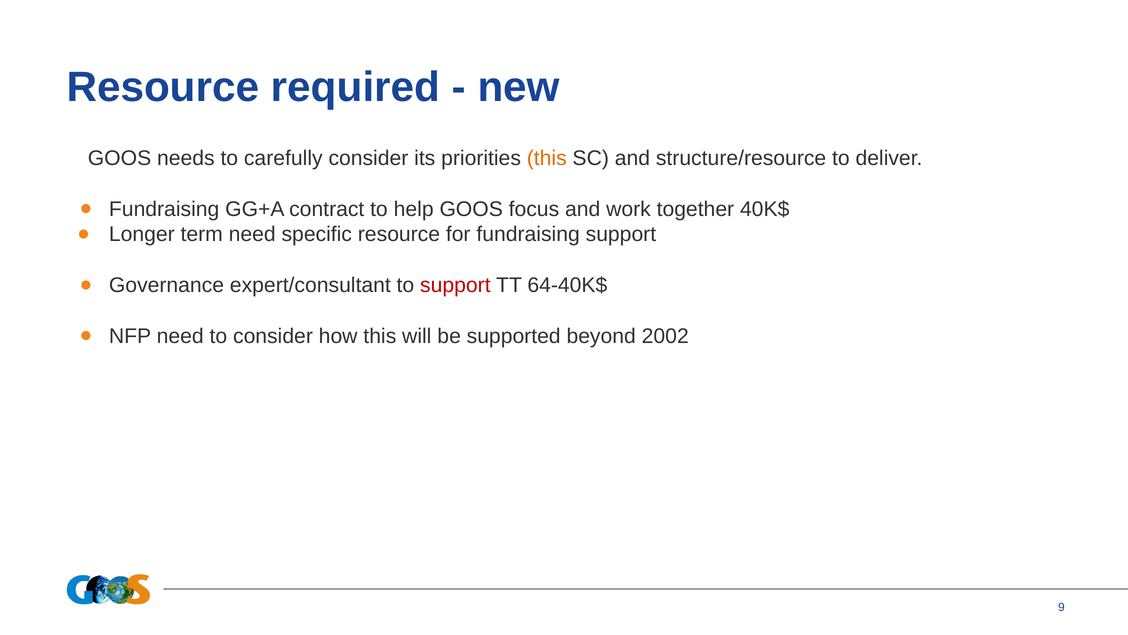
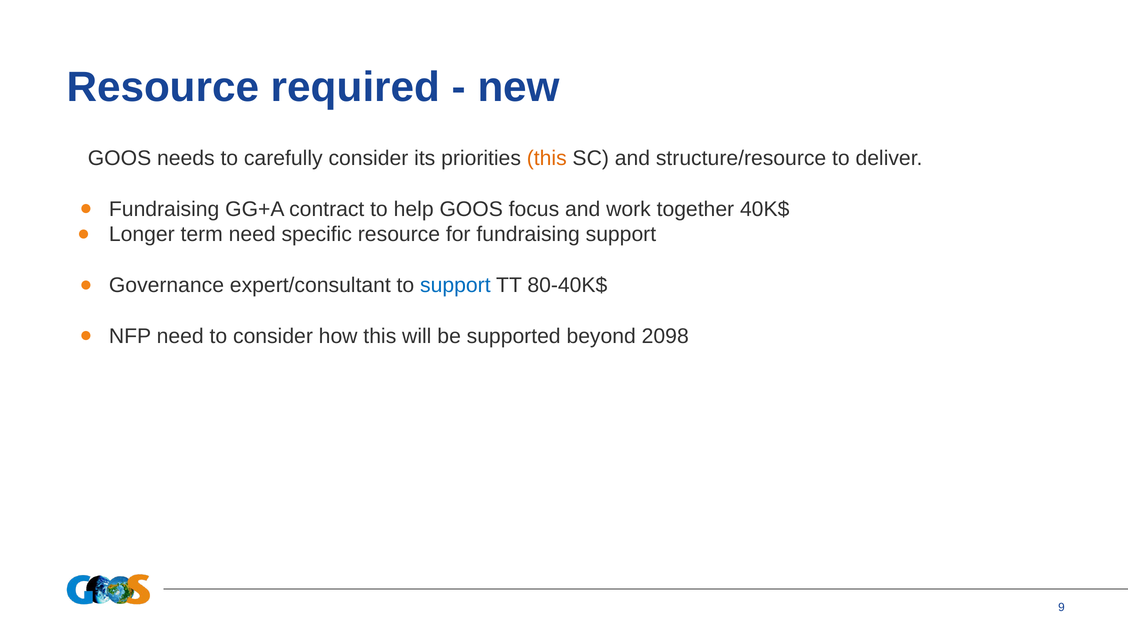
support colour: red -> blue (455, 285)
64-40K$: 64-40K$ -> 80-40K$ (567, 285)
2002: 2002 -> 2098 (665, 336)
